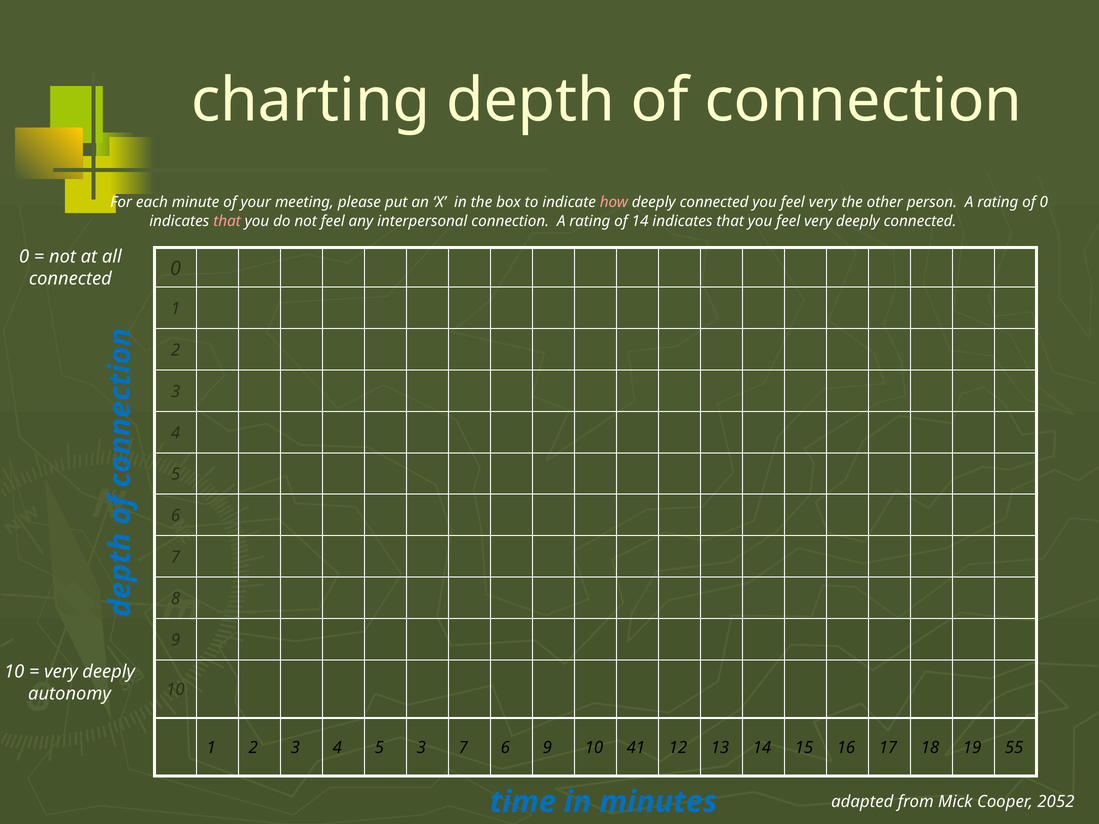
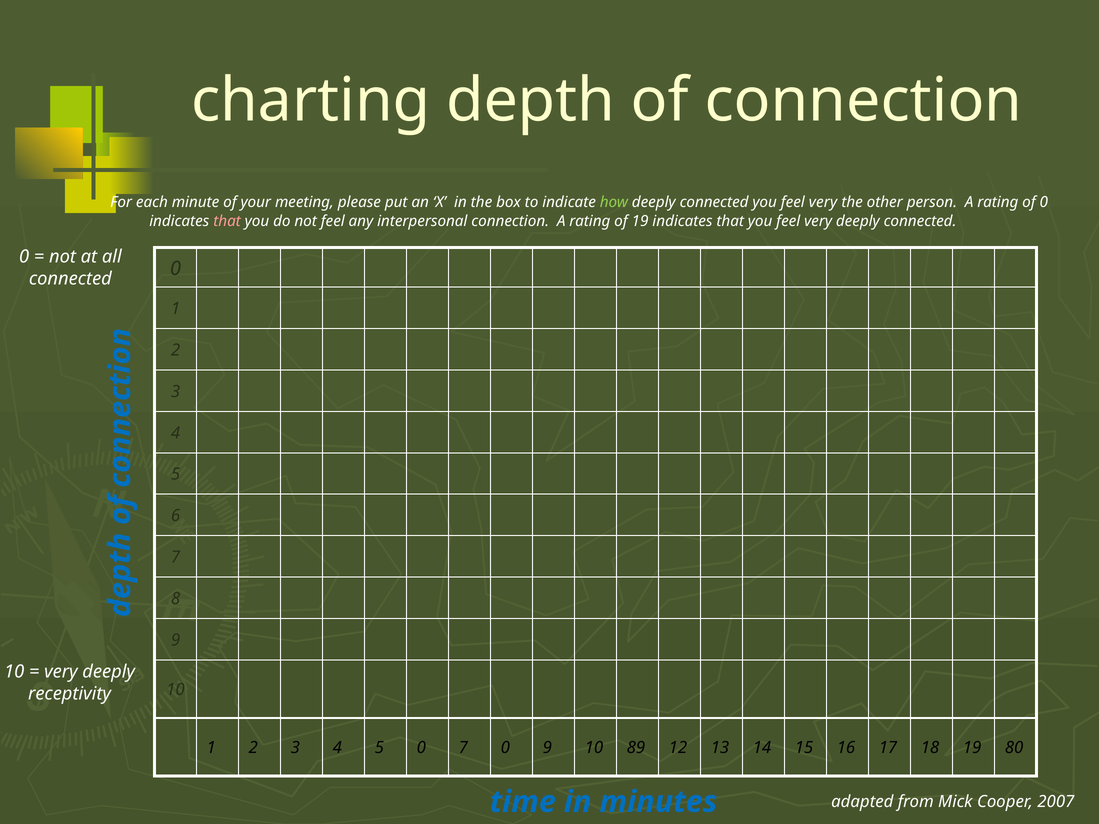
how colour: pink -> light green (614, 202)
of 14: 14 -> 19 (640, 221)
autonomy: autonomy -> receptivity (70, 694)
5 3: 3 -> 0 (421, 748)
7 6: 6 -> 0 (505, 748)
41: 41 -> 89 (636, 748)
55: 55 -> 80 (1014, 748)
2052: 2052 -> 2007 (1056, 802)
